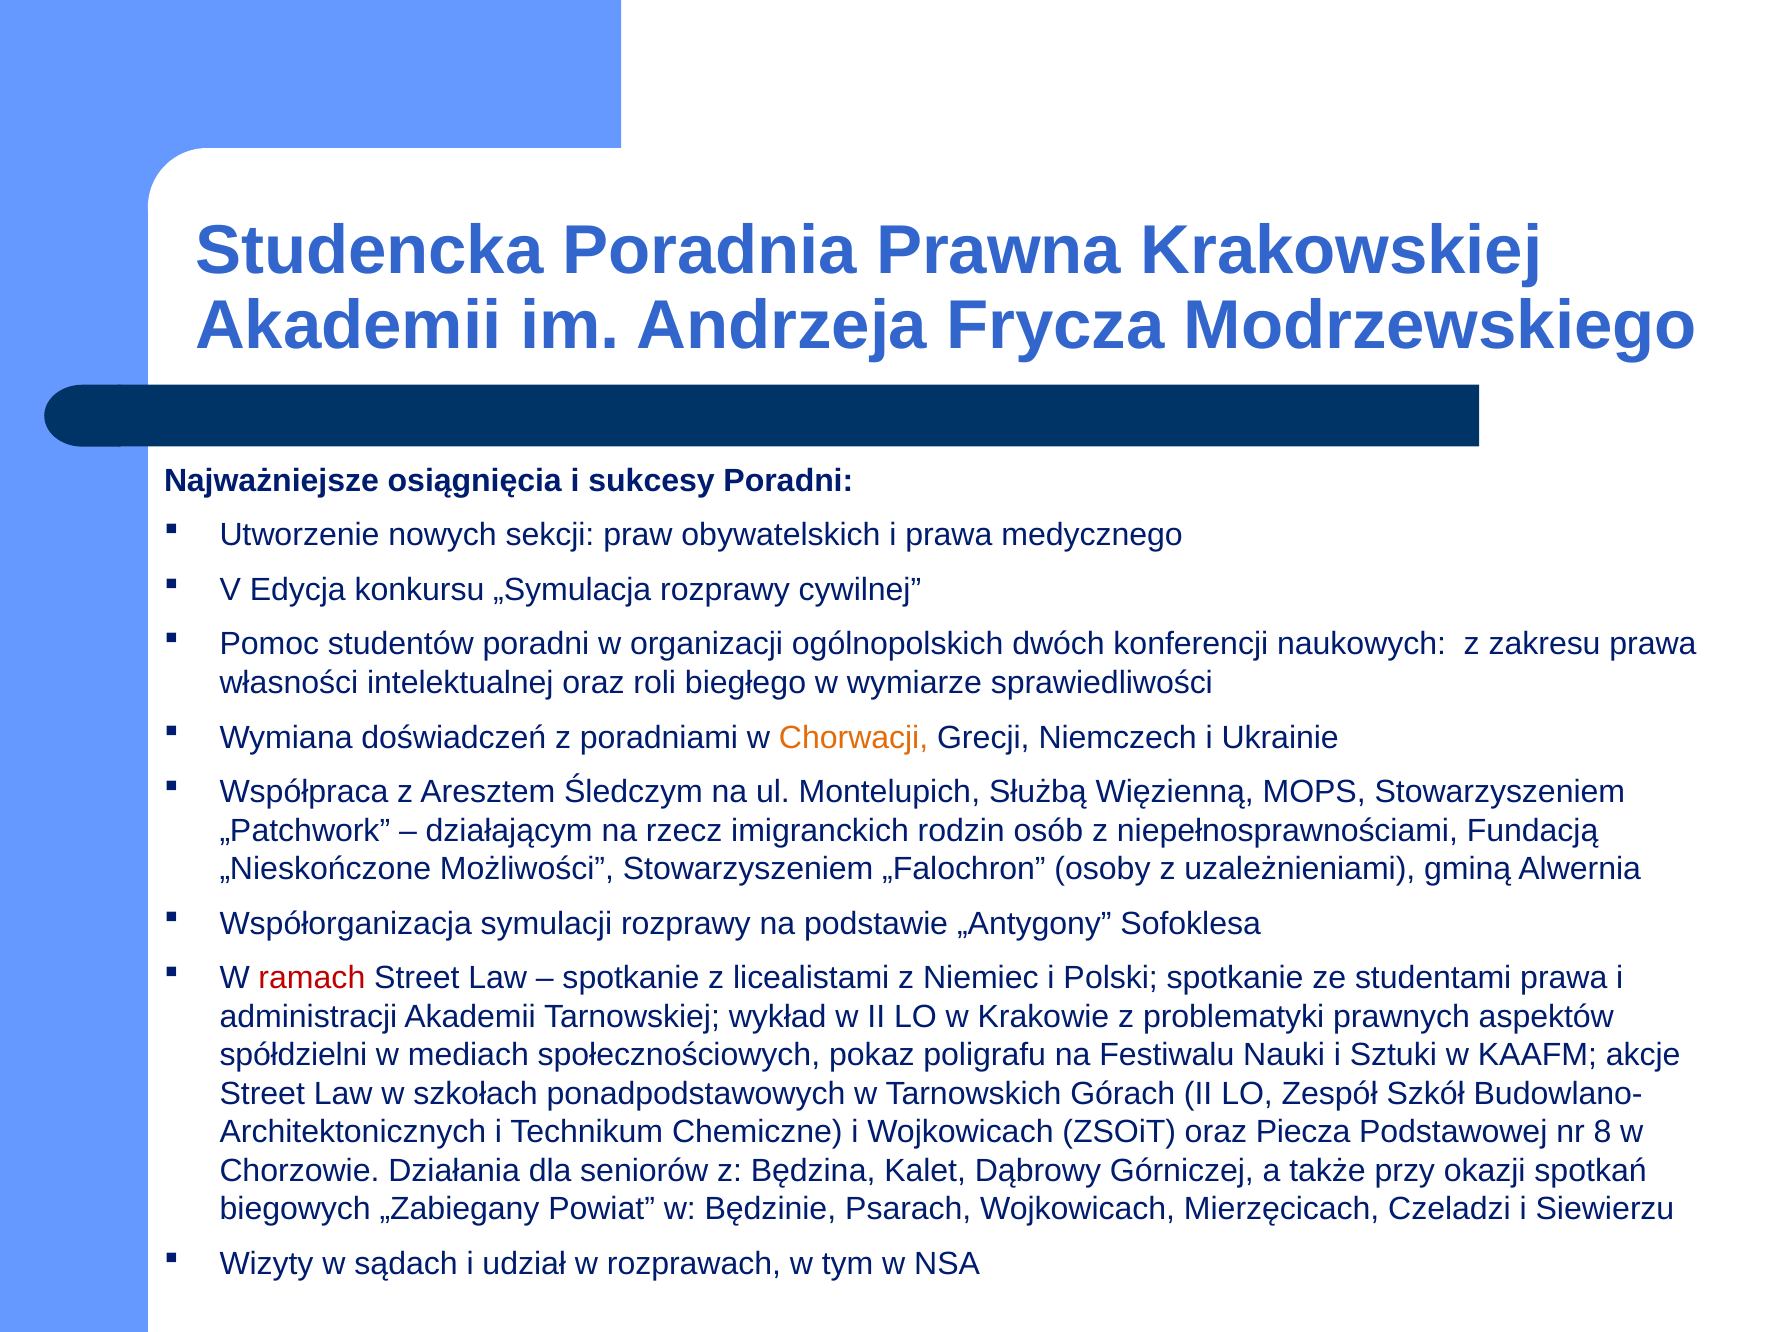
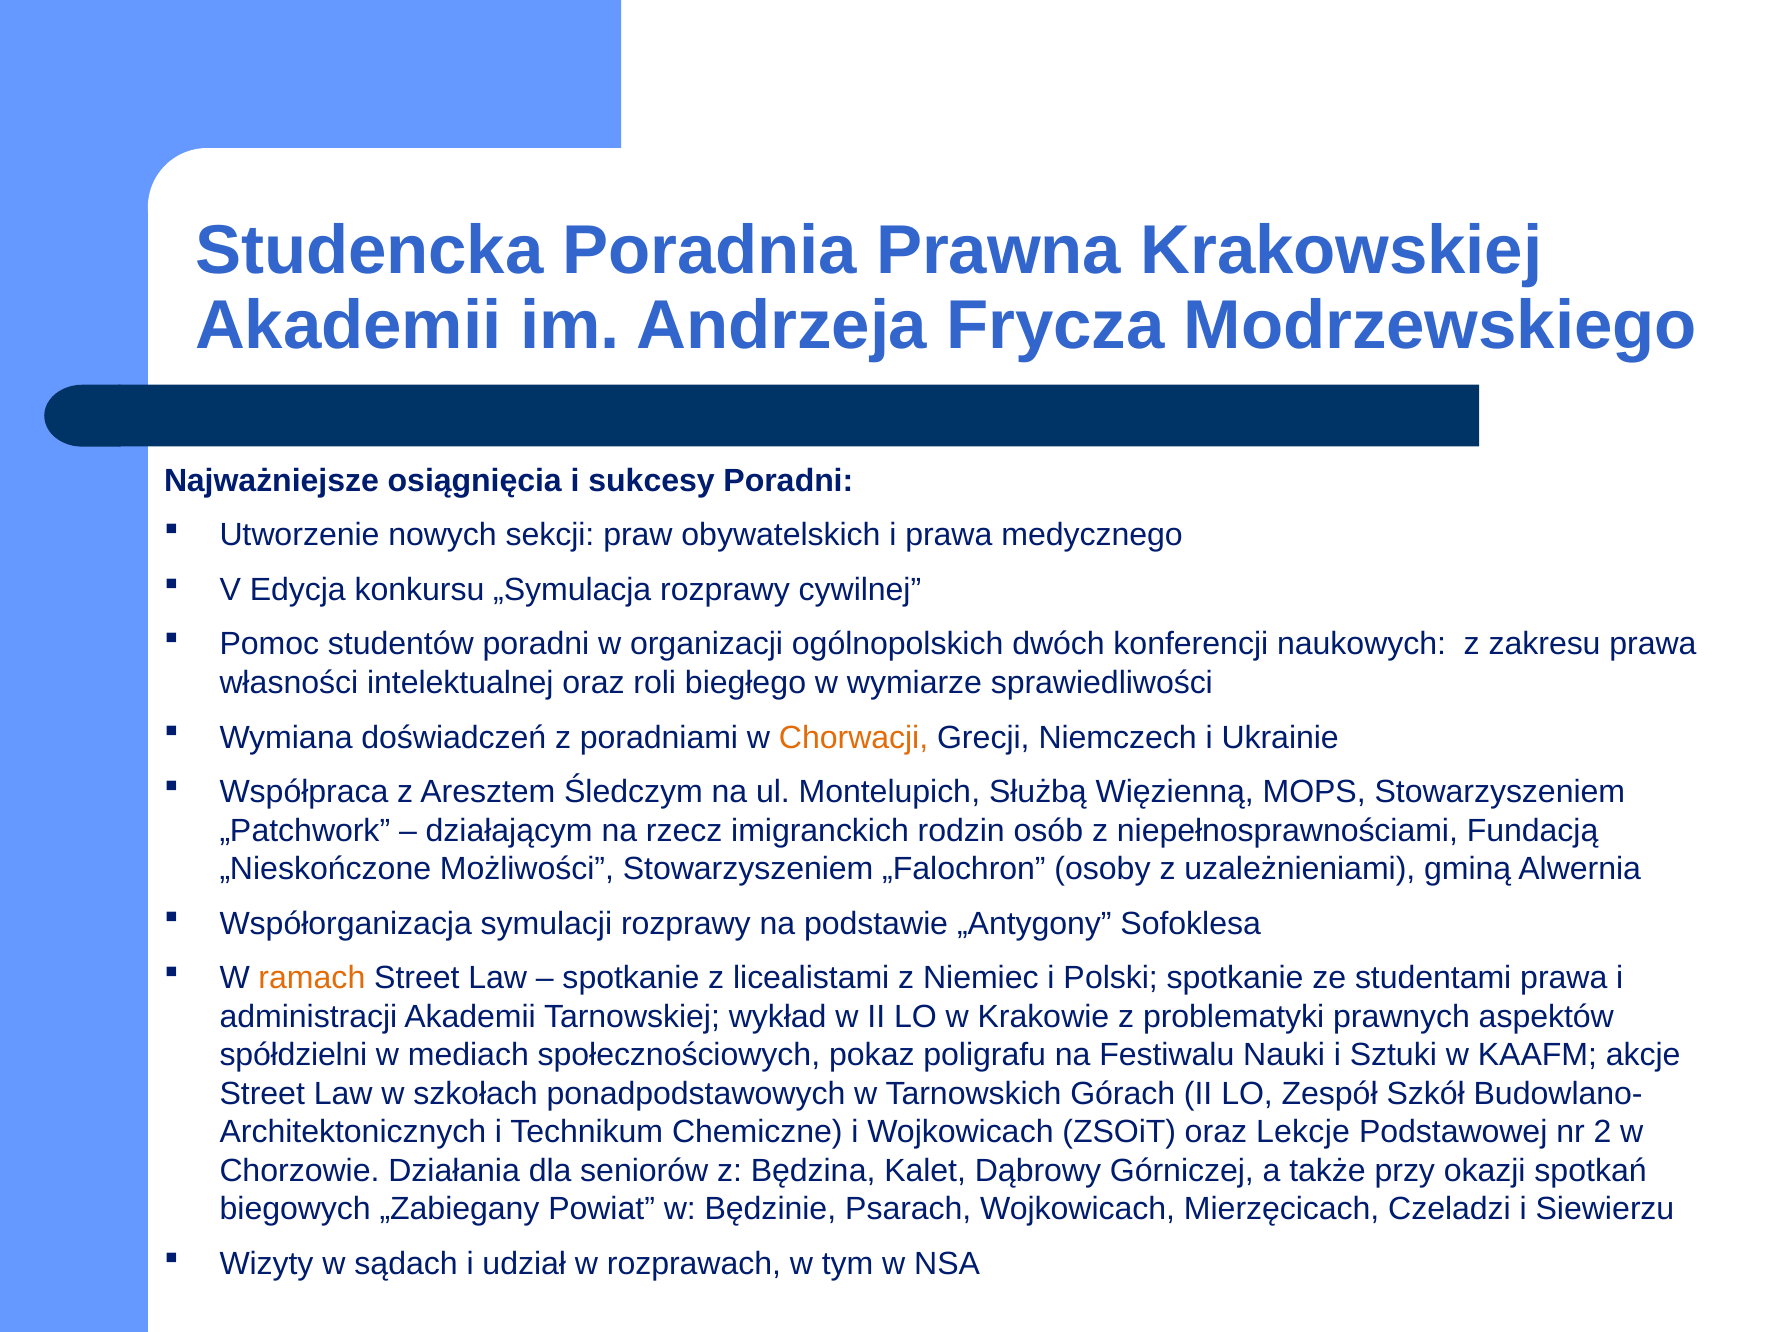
ramach colour: red -> orange (312, 978)
Piecza: Piecza -> Lekcje (1303, 1132)
8: 8 -> 2 (1602, 1132)
